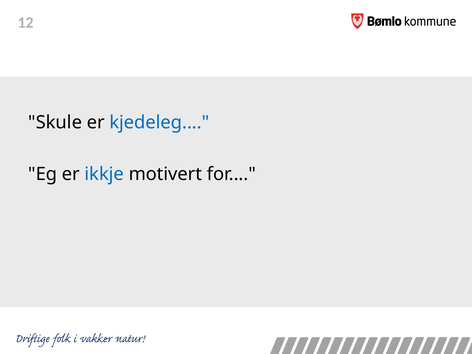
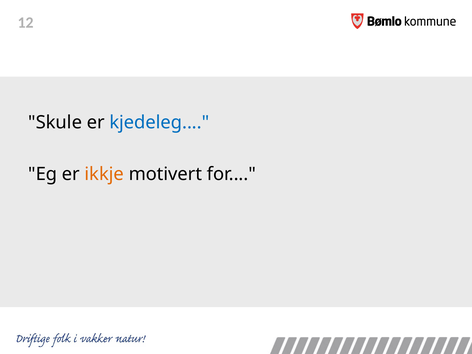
ikkje colour: blue -> orange (104, 174)
